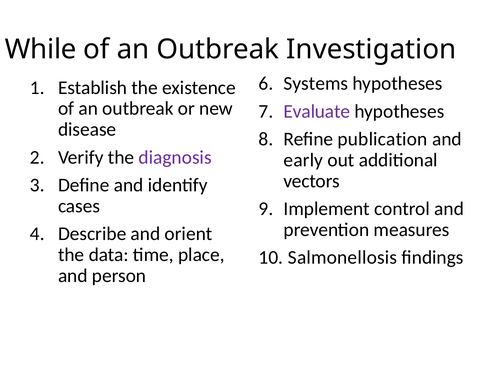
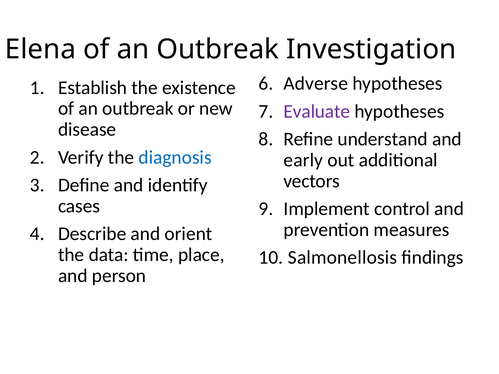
While: While -> Elena (41, 49)
Systems: Systems -> Adverse (316, 84)
publication: publication -> understand (383, 139)
diagnosis colour: purple -> blue (175, 157)
